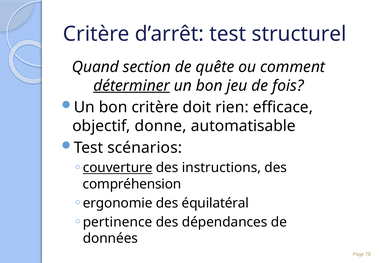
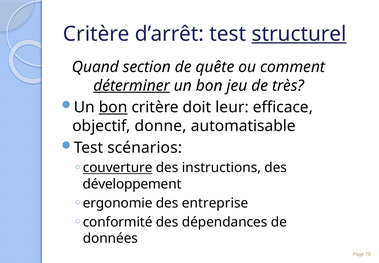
structurel underline: none -> present (299, 34)
fois: fois -> très (288, 85)
bon underline: none -> present (113, 107)
rien: rien -> leur (232, 107)
compréhension: compréhension -> développement (132, 184)
équilatéral: équilatéral -> entreprise (215, 203)
pertinence: pertinence -> conformité (118, 222)
